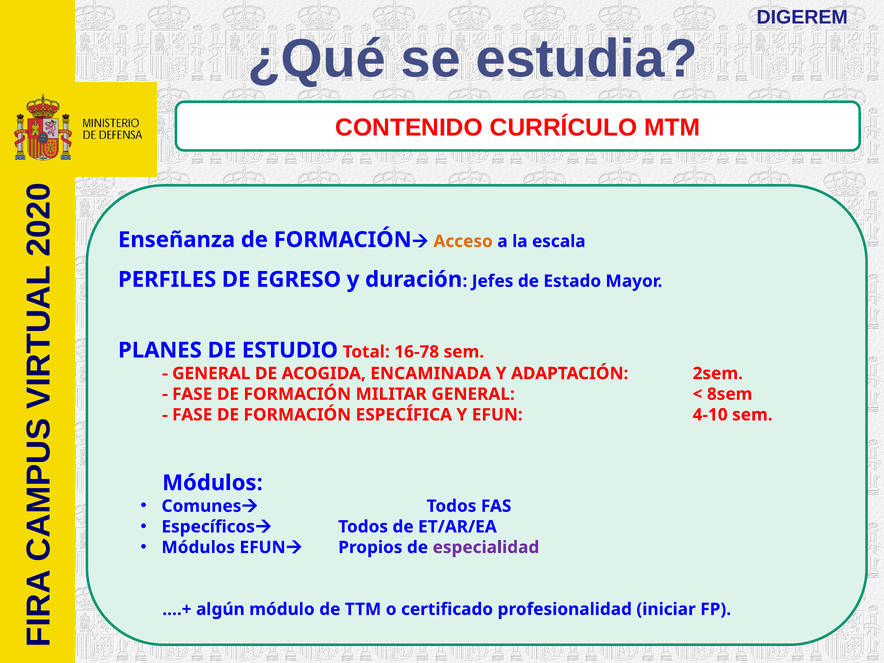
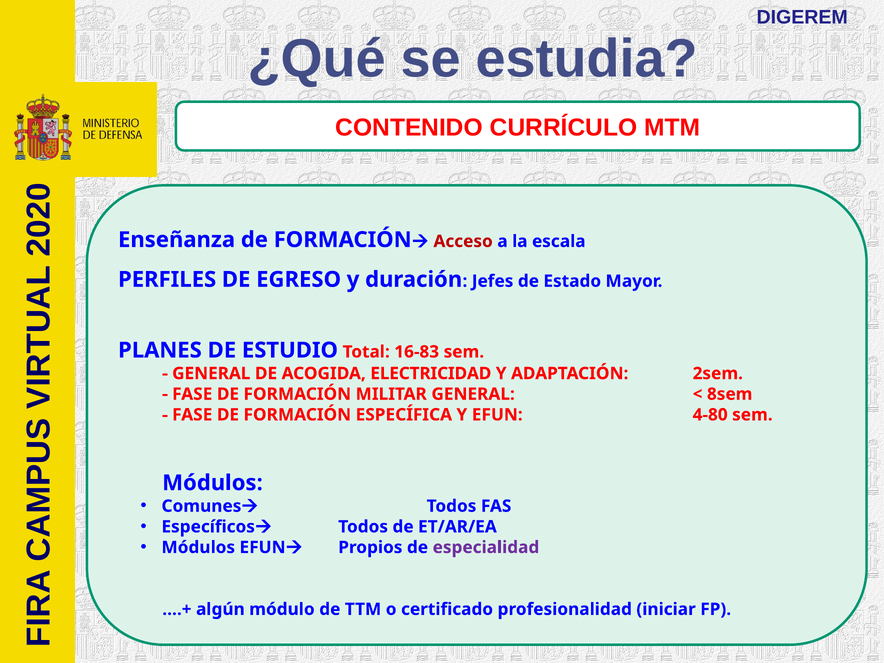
Acceso colour: orange -> red (463, 241)
16-78: 16-78 -> 16-83 (417, 352)
ENCAMINADA: ENCAMINADA -> ELECTRICIDAD (431, 373)
4-10: 4-10 -> 4-80 (710, 415)
